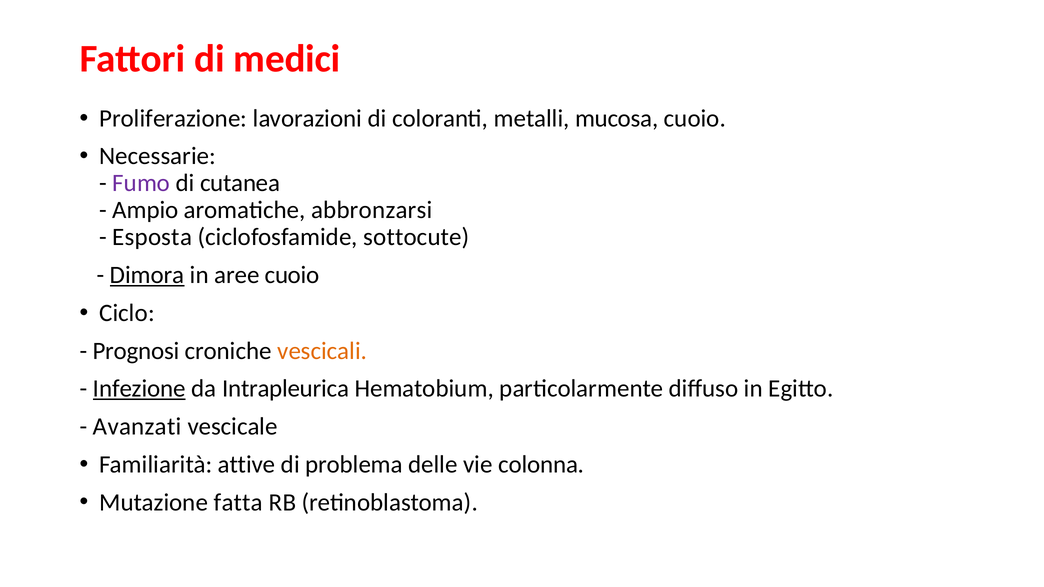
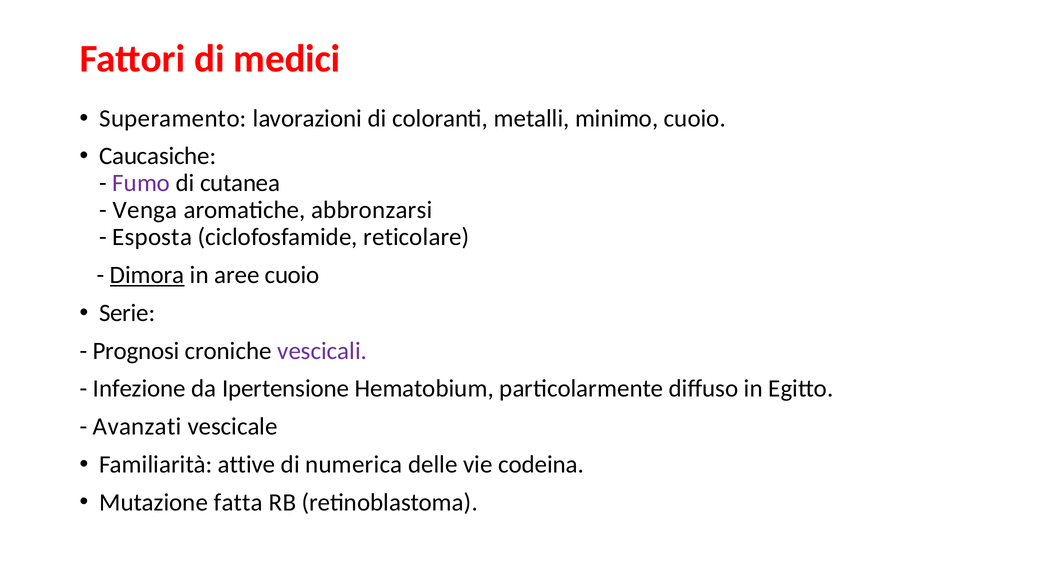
Proliferazione: Proliferazione -> Superamento (173, 118)
mucosa: mucosa -> minimo (617, 118)
Necessarie: Necessarie -> Caucasiche (158, 156)
Ampio: Ampio -> Venga (145, 210)
sottocute: sottocute -> reticolare (416, 237)
Ciclo: Ciclo -> Serie (127, 313)
vescicali colour: orange -> purple (322, 351)
Infezione underline: present -> none (139, 389)
Intrapleurica: Intrapleurica -> Ipertensione (286, 389)
problema: problema -> numerica (354, 465)
colonna: colonna -> codeina (541, 465)
